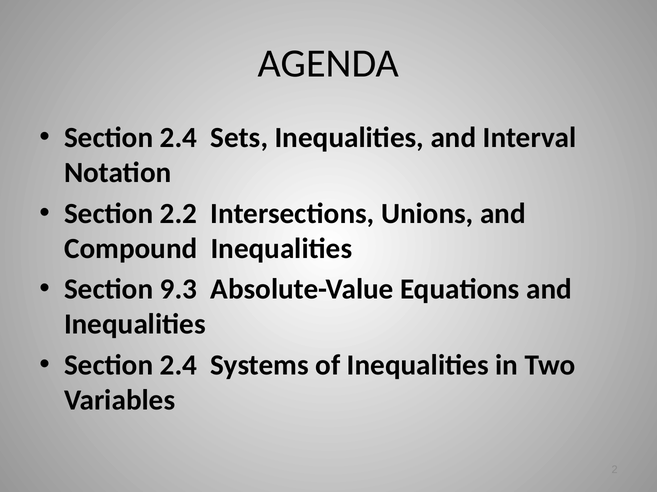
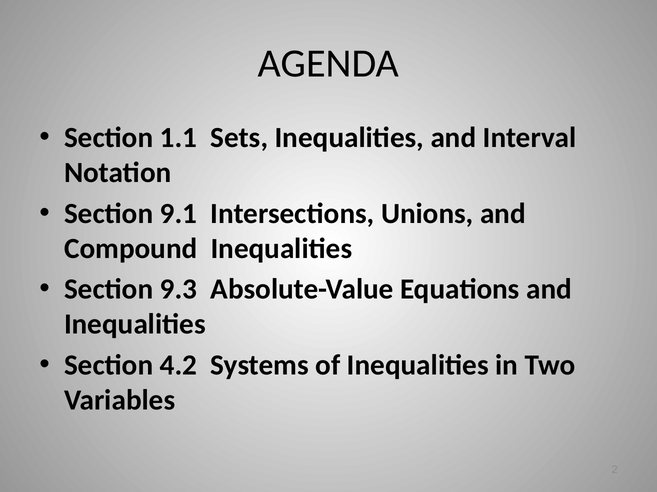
2.4: 2.4 -> 1.1 (179, 138)
2.2: 2.2 -> 9.1 (179, 214)
2.4: 2.4 -> 4.2 (179, 366)
